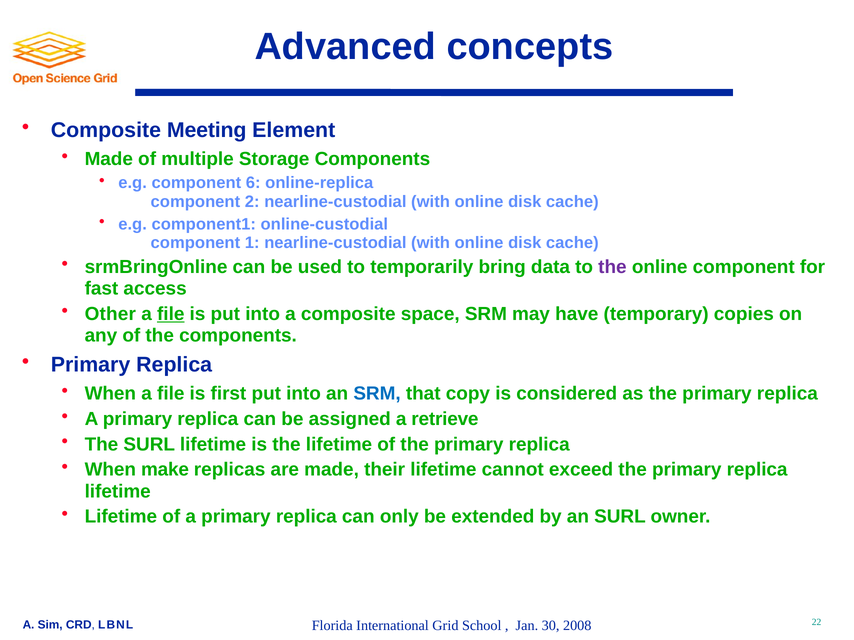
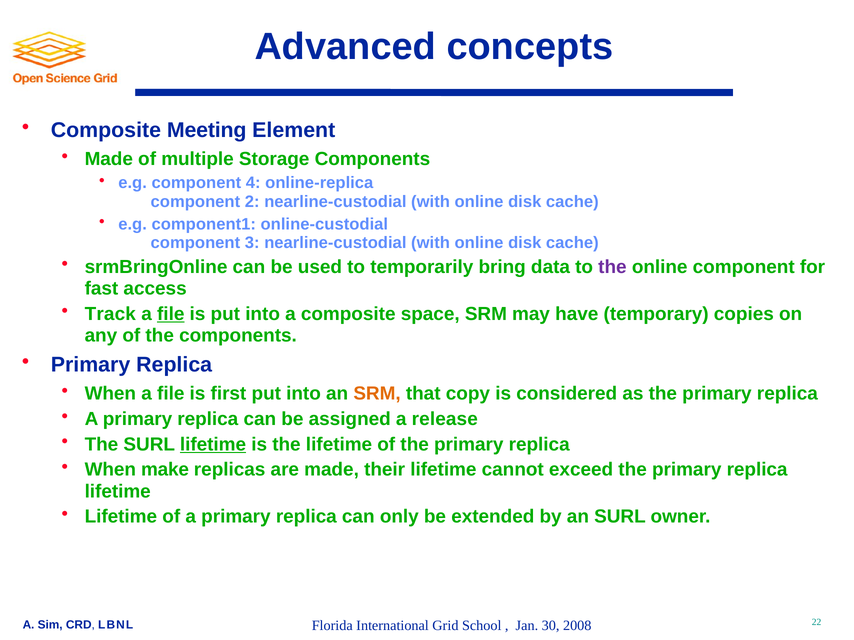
6: 6 -> 4 (253, 183)
1: 1 -> 3 (252, 243)
Other: Other -> Track (110, 314)
SRM colour: blue -> orange (377, 394)
retrieve: retrieve -> release (445, 419)
lifetime underline: none -> present (213, 445)
